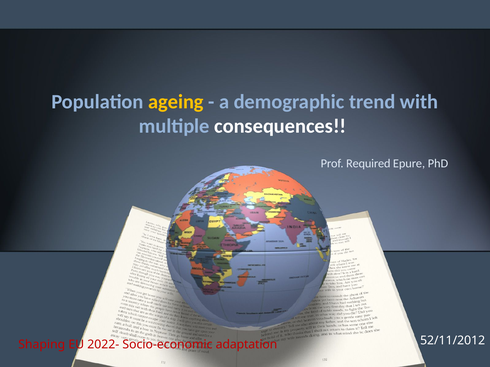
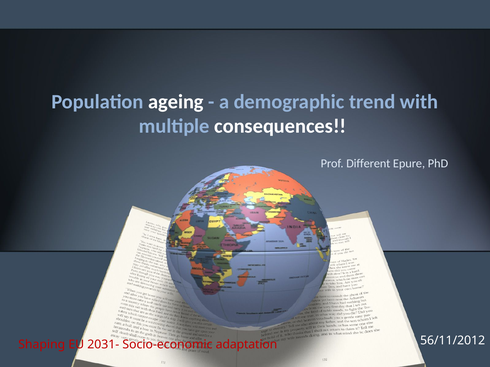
ageing colour: yellow -> white (176, 102)
Required: Required -> Different (368, 164)
52/11/2012: 52/11/2012 -> 56/11/2012 (453, 341)
2022-: 2022- -> 2031- (103, 345)
